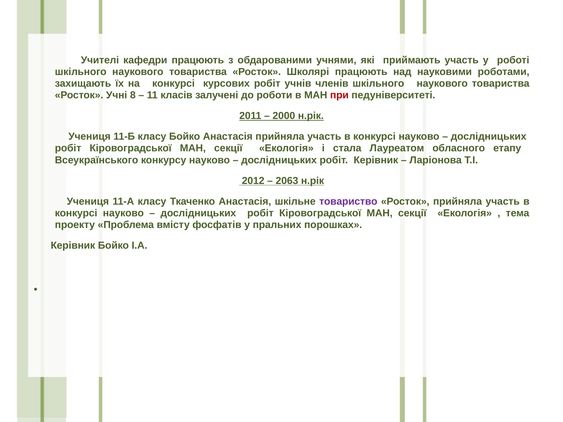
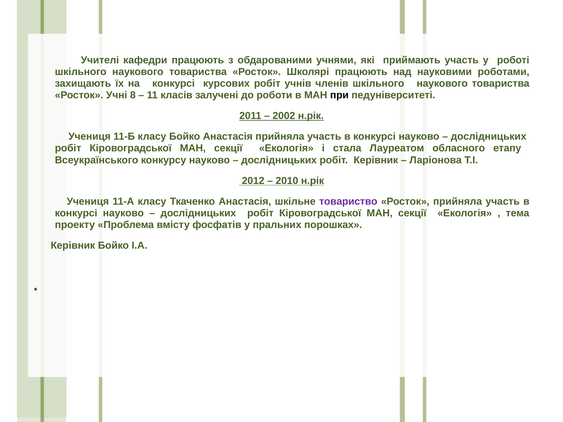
при colour: red -> black (339, 95)
2000: 2000 -> 2002 (284, 116)
2063: 2063 -> 2010 (287, 181)
